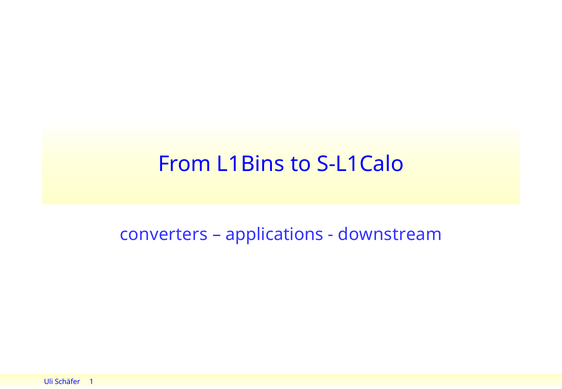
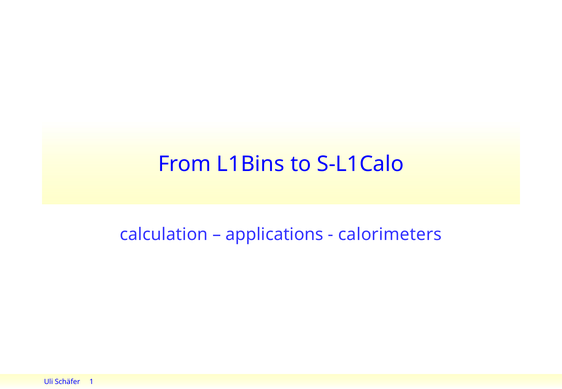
converters: converters -> calculation (164, 235)
downstream: downstream -> calorimeters (390, 235)
